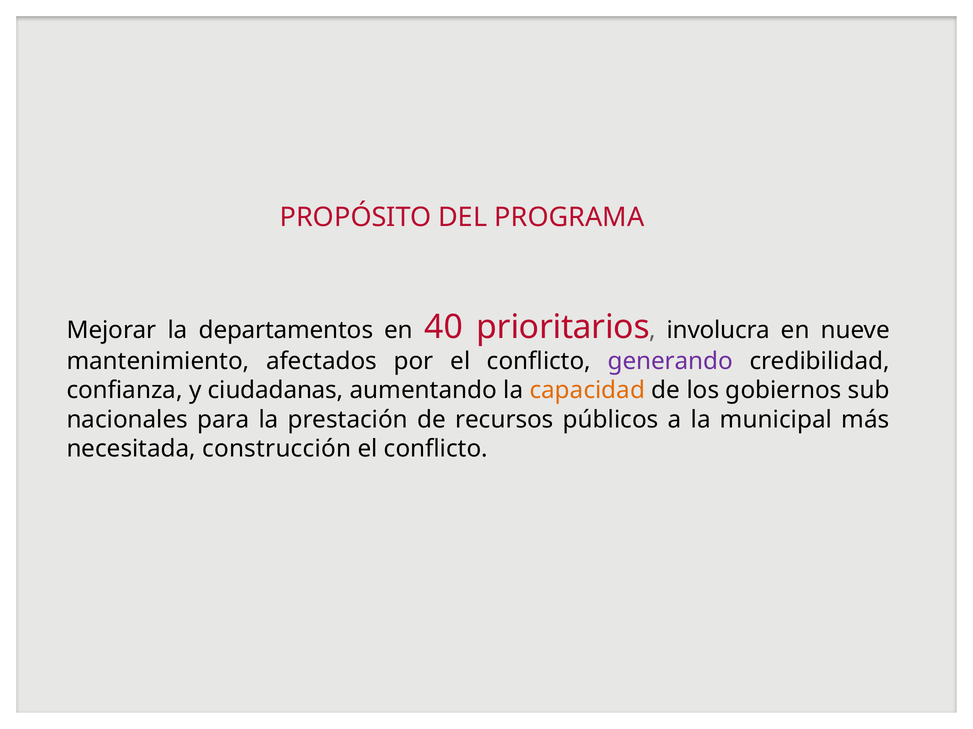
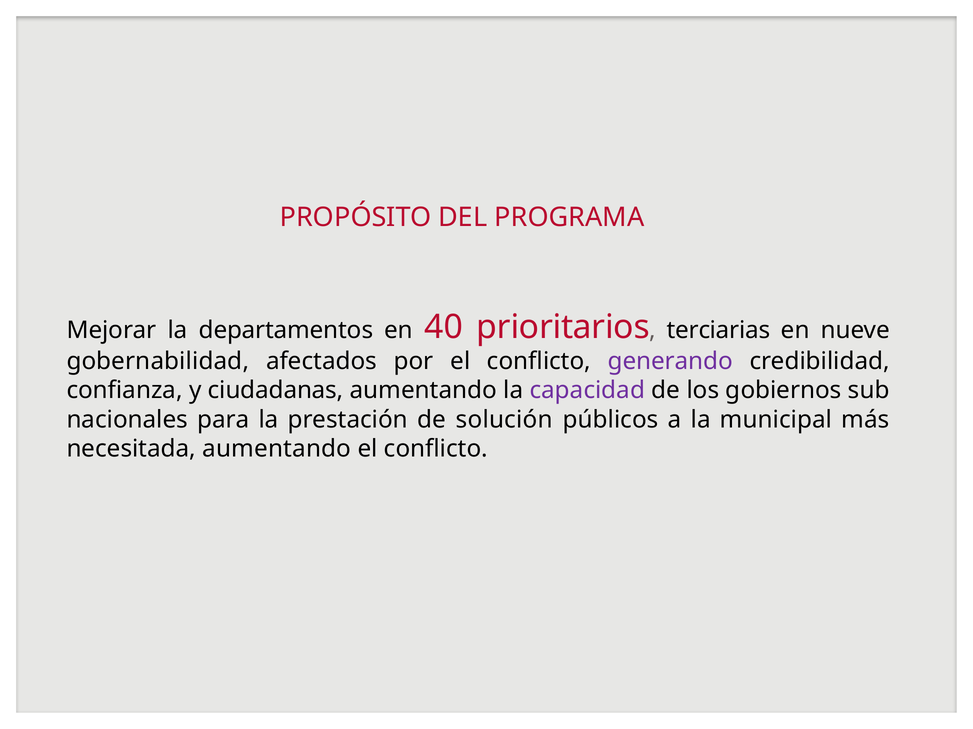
involucra: involucra -> terciarias (718, 331)
mantenimiento: mantenimiento -> gobernabilidad (158, 362)
capacidad colour: orange -> purple (587, 391)
recursos: recursos -> solución (504, 420)
necesitada construcción: construcción -> aumentando (277, 449)
